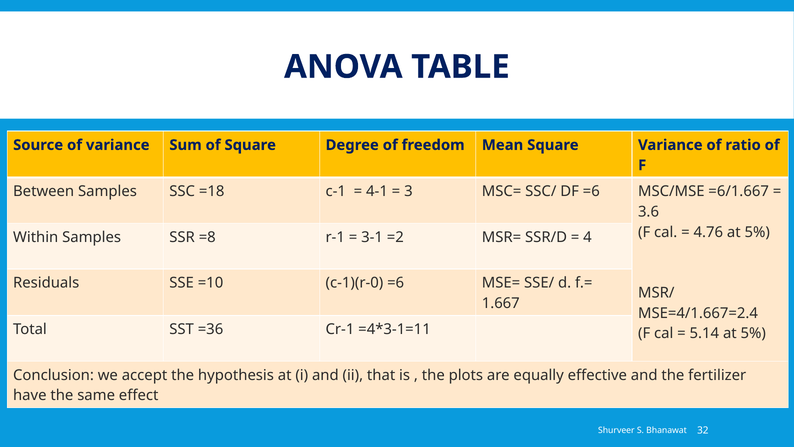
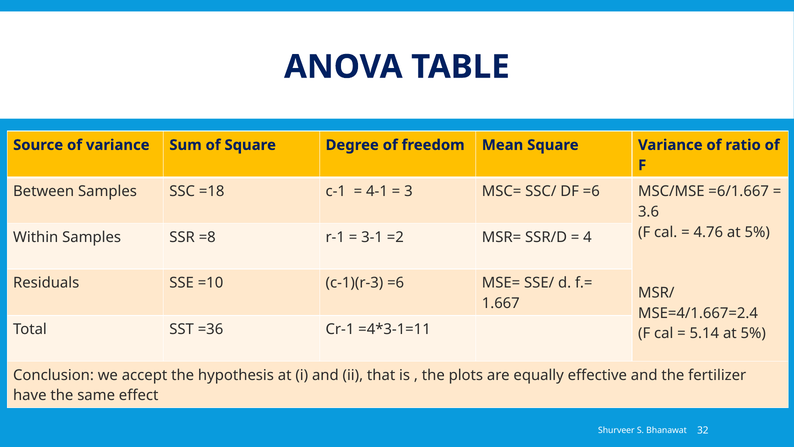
c-1)(r-0: c-1)(r-0 -> c-1)(r-3 (354, 283)
